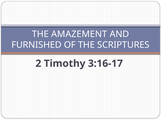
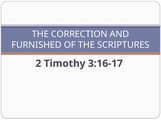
AMAZEMENT: AMAZEMENT -> CORRECTION (79, 34)
